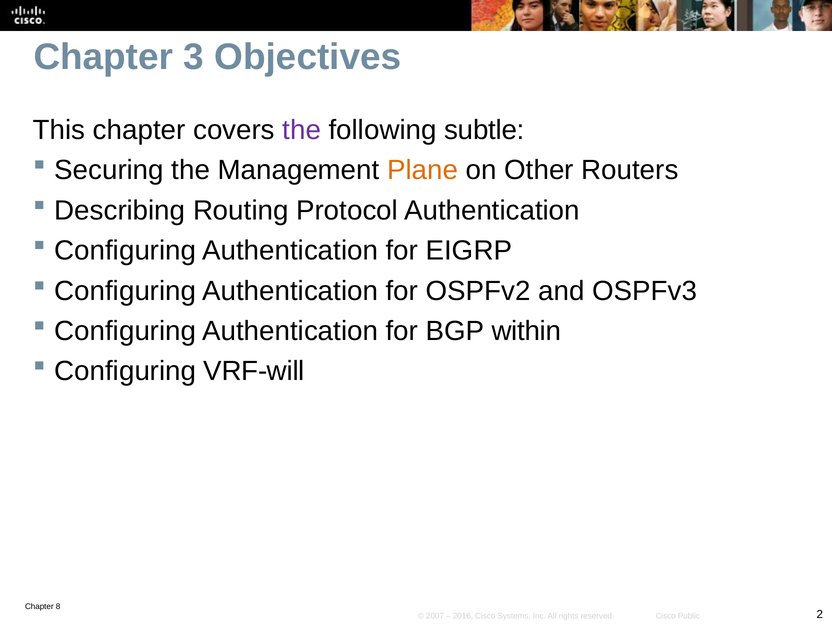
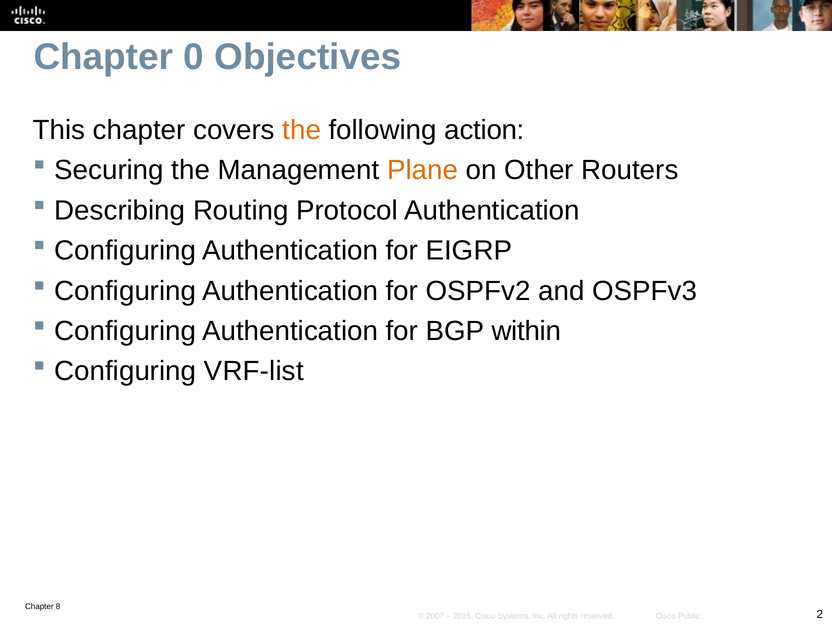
3: 3 -> 0 (194, 57)
the colour: purple -> orange (302, 130)
subtle: subtle -> action (484, 130)
VRF-will: VRF-will -> VRF-list (254, 371)
